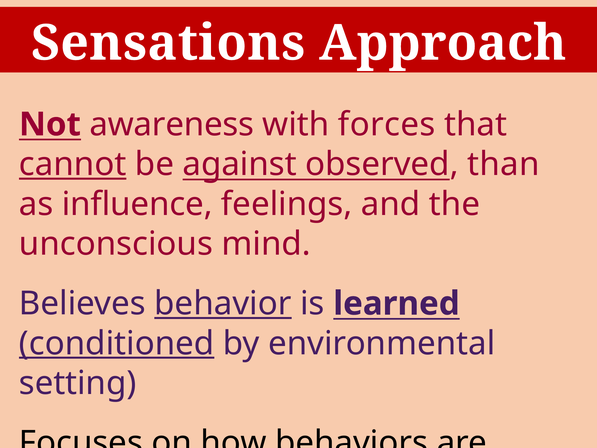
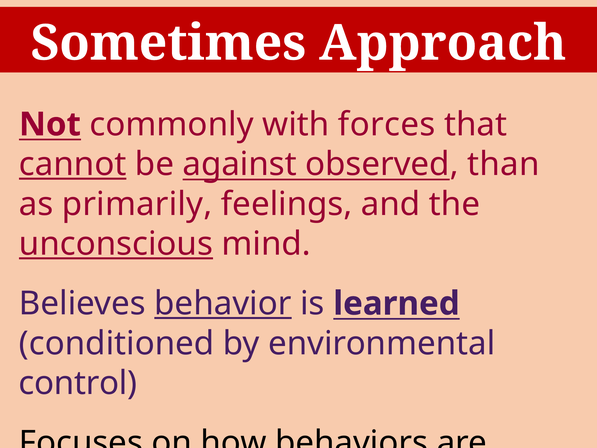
Sensations: Sensations -> Sometimes (168, 43)
awareness: awareness -> commonly (172, 124)
influence: influence -> primarily (137, 204)
unconscious underline: none -> present (116, 244)
conditioned underline: present -> none (117, 343)
setting: setting -> control (78, 383)
